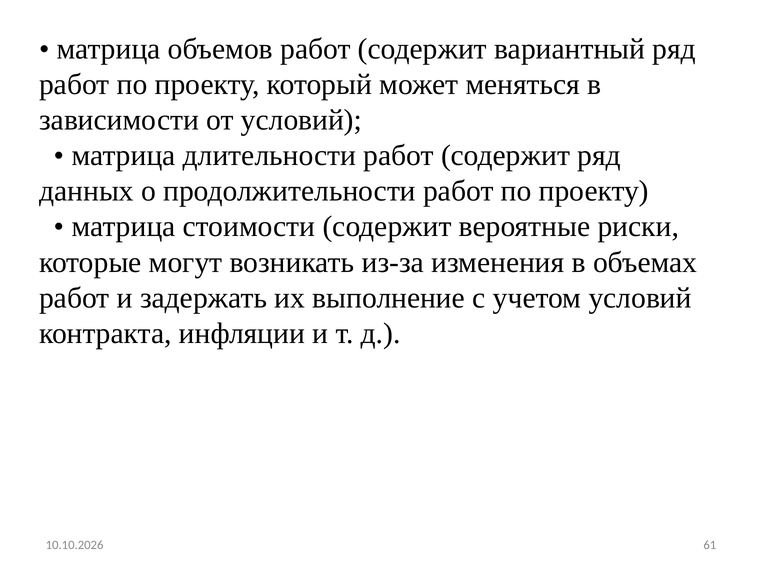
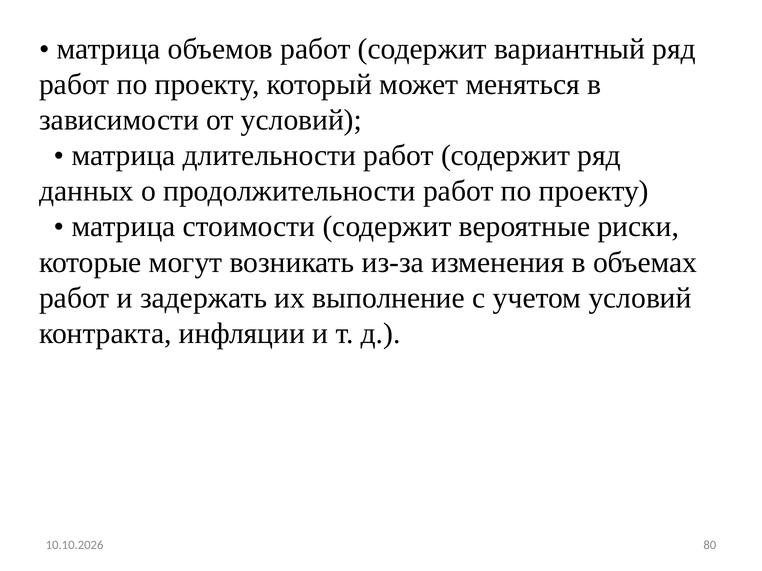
61: 61 -> 80 (710, 546)
